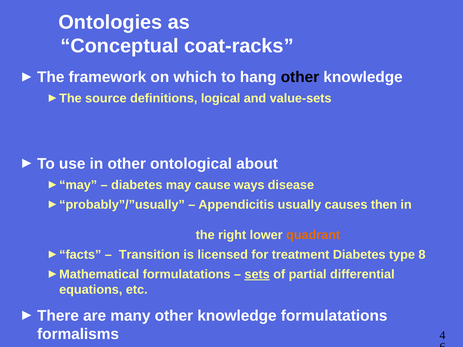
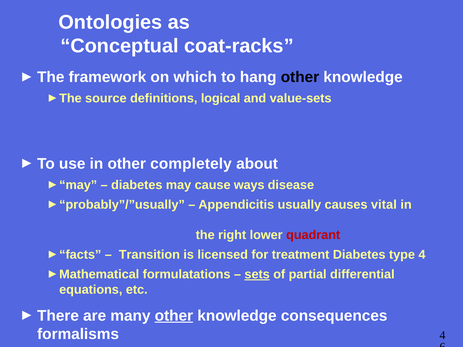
ontological: ontological -> completely (191, 164)
then: then -> vital (384, 205)
quadrant colour: orange -> red (313, 235)
type 8: 8 -> 4 (422, 255)
other underline: none -> present (174, 316)
knowledge formulatations: formulatations -> consequences (334, 316)
